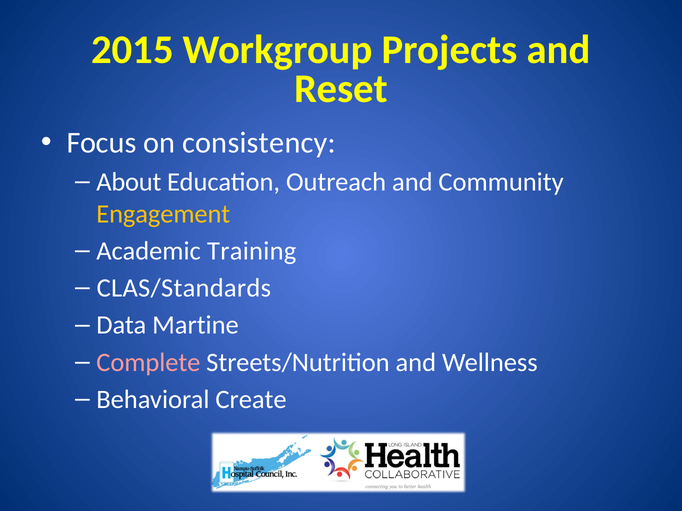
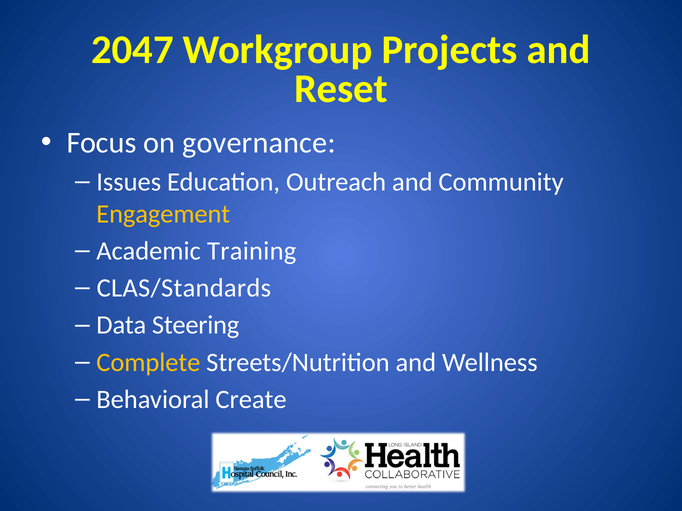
2015: 2015 -> 2047 (132, 50)
consistency: consistency -> governance (259, 143)
About: About -> Issues (129, 182)
Martine: Martine -> Steering (196, 326)
Complete colour: pink -> yellow (148, 363)
